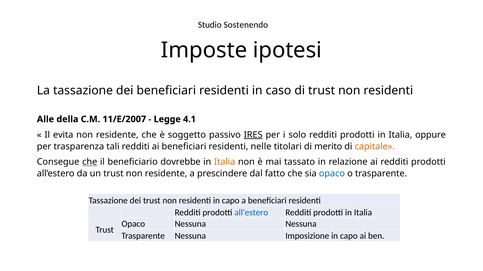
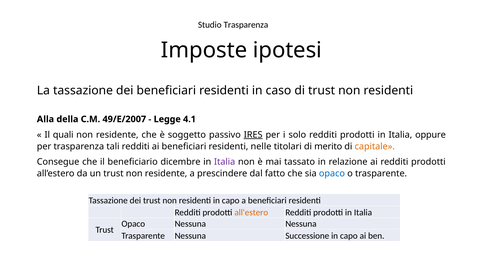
Studio Sostenendo: Sostenendo -> Trasparenza (246, 25)
Alle: Alle -> Alla (45, 119)
11/E/2007: 11/E/2007 -> 49/E/2007 (124, 119)
evita: evita -> quali (63, 135)
che underline: present -> none (90, 162)
dovrebbe: dovrebbe -> dicembre (181, 162)
Italia colour: orange -> purple (225, 162)
all'estero colour: blue -> orange (251, 213)
Imposizione: Imposizione -> Successione (307, 236)
